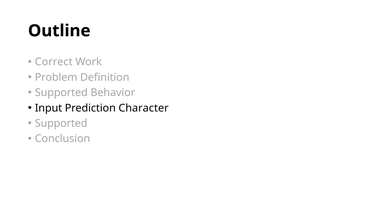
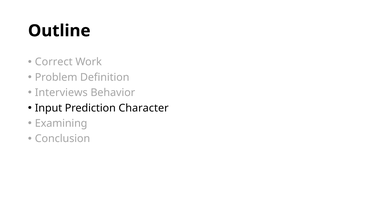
Supported: Supported -> Interviews (61, 93)
Supported: Supported -> Examining (61, 124)
